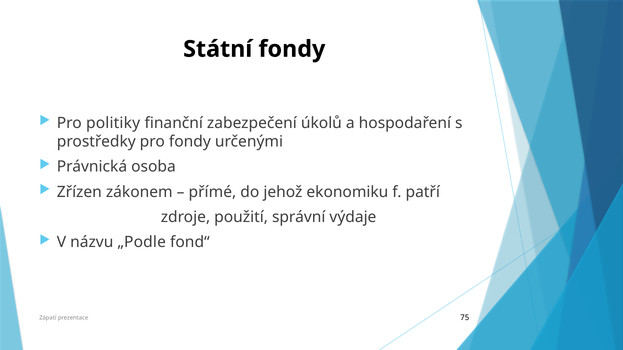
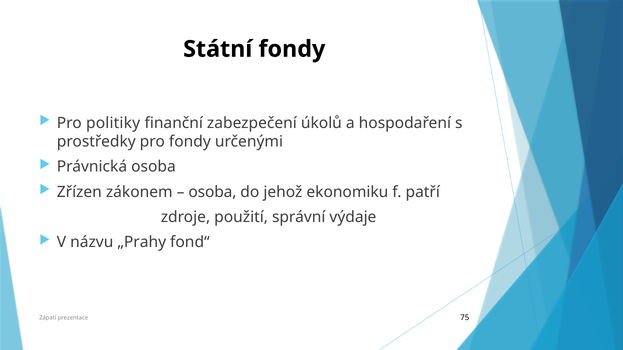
přímé: přímé -> osoba (212, 192)
„Podle: „Podle -> „Prahy (142, 243)
